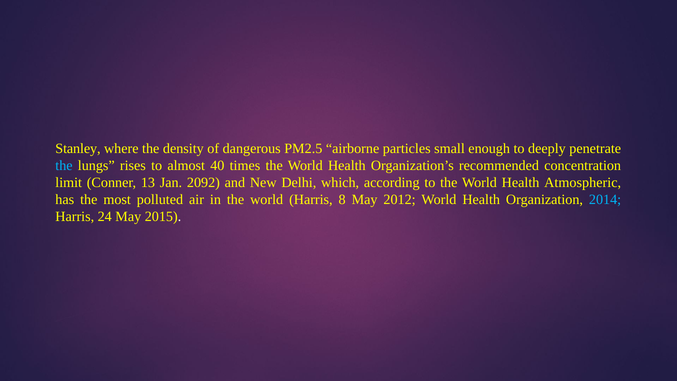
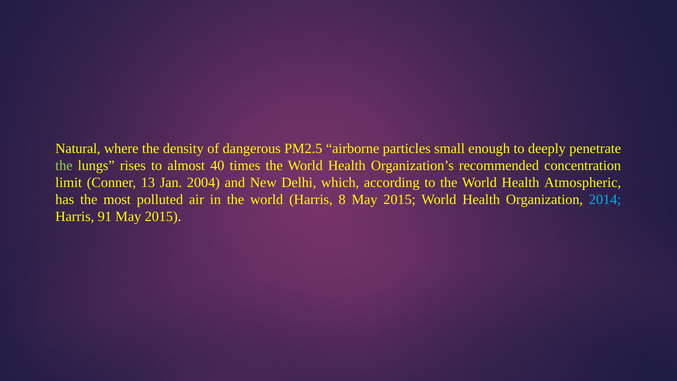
Stanley: Stanley -> Natural (78, 149)
the colour: light blue -> light green (64, 165)
2092: 2092 -> 2004 (203, 182)
8 May 2012: 2012 -> 2015 (400, 199)
24: 24 -> 91 (105, 216)
